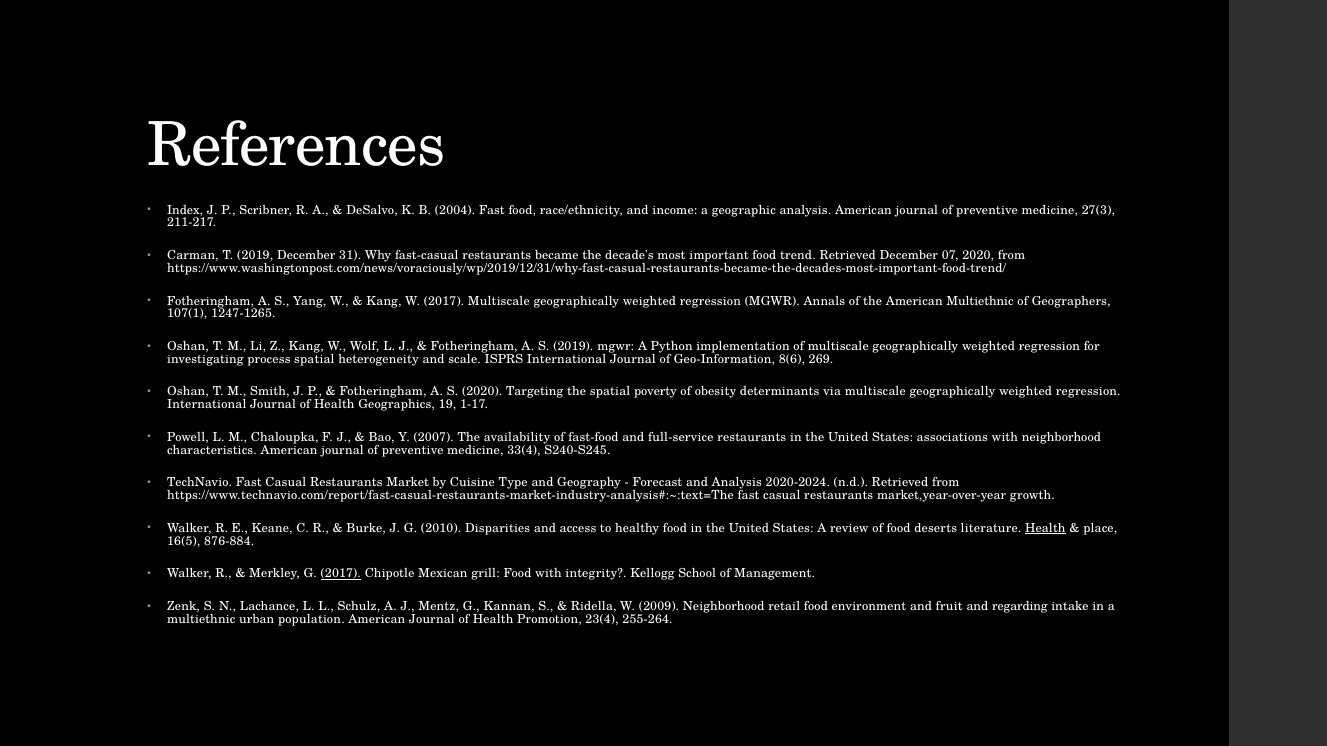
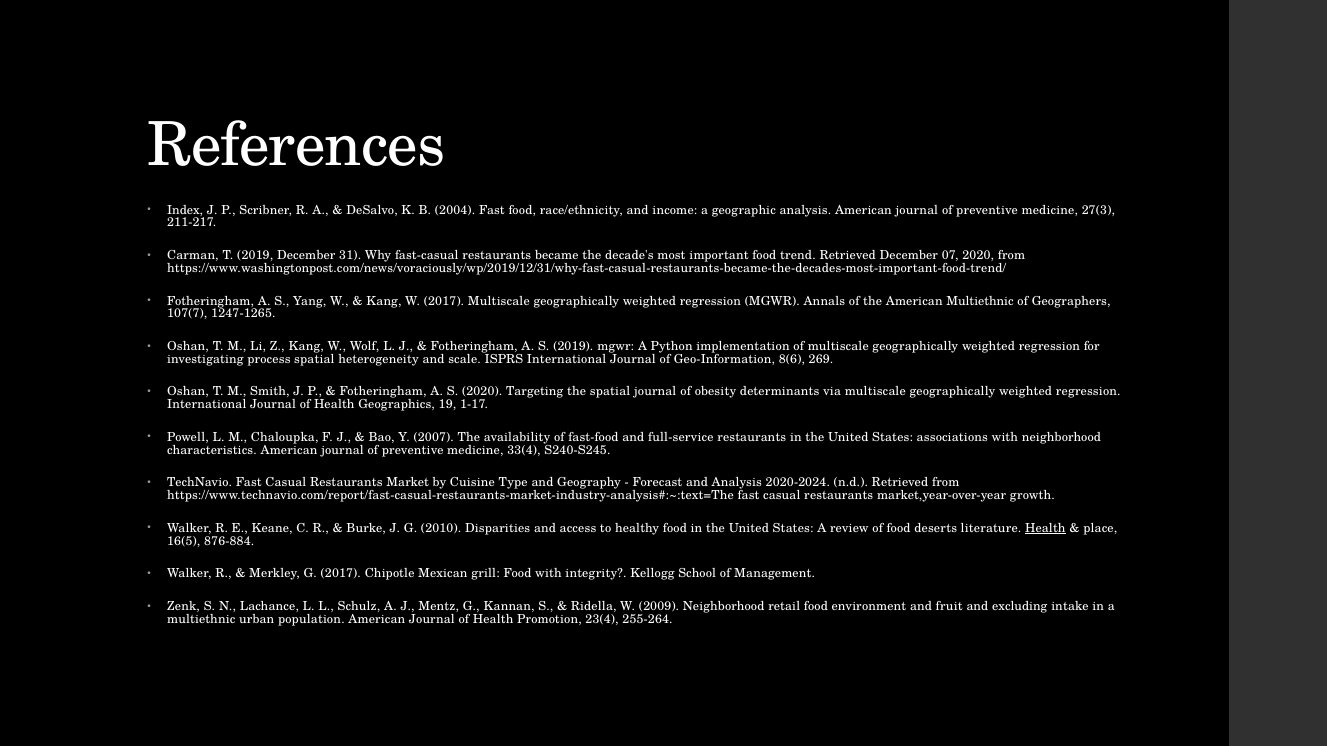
107(1: 107(1 -> 107(7 (187, 314)
spatial poverty: poverty -> journal (655, 392)
2017 underline: present -> none (341, 574)
regarding: regarding -> excluding (1020, 607)
